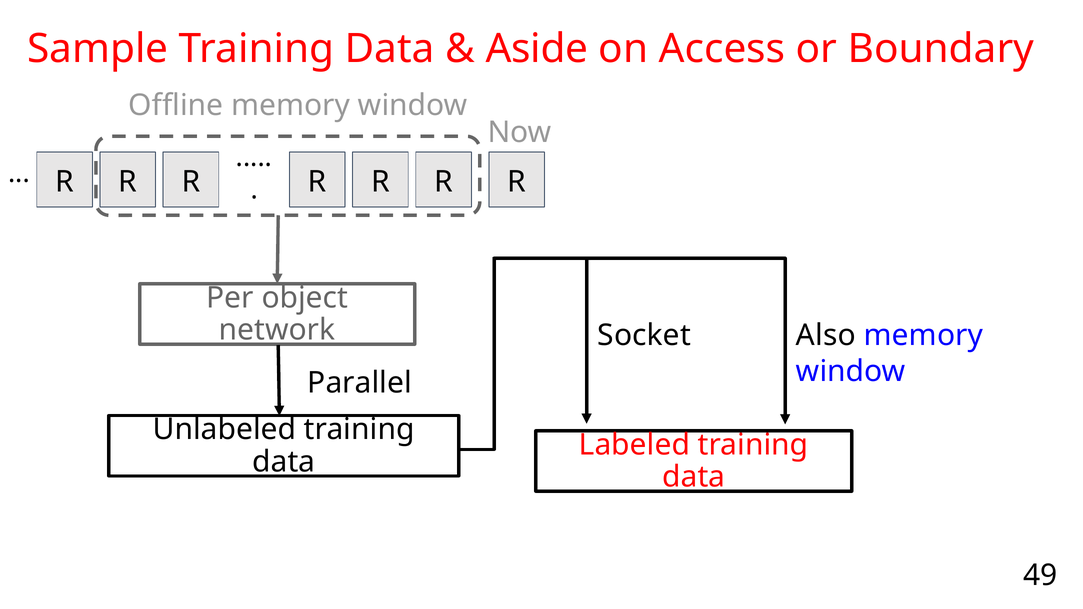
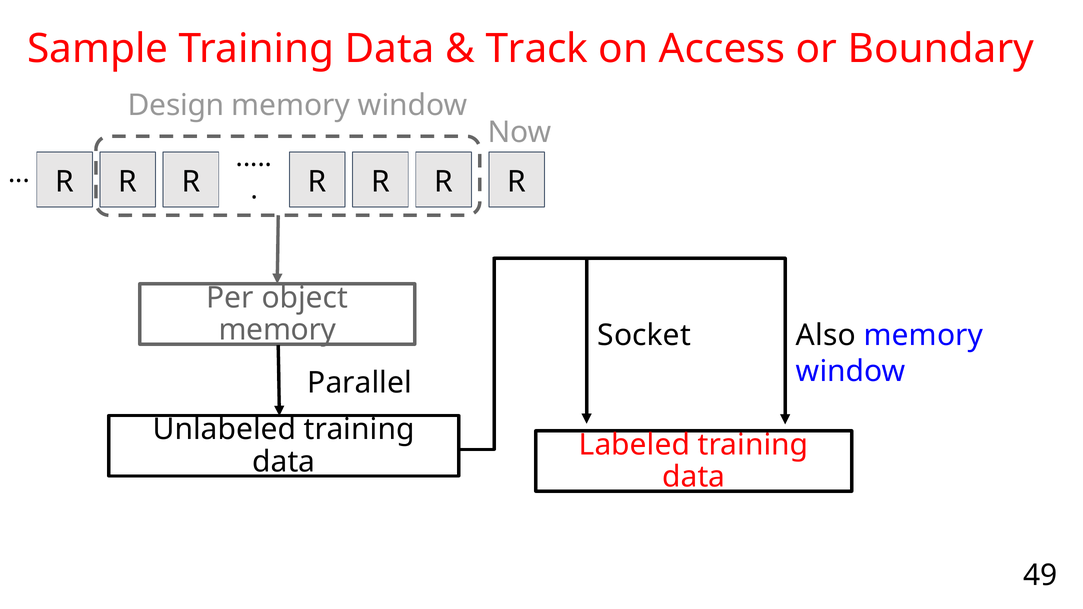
Aside: Aside -> Track (537, 49)
Offline: Offline -> Design (176, 106)
network: network -> memory (277, 330)
